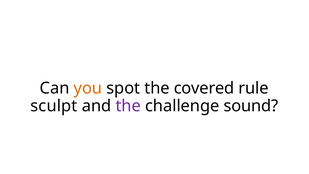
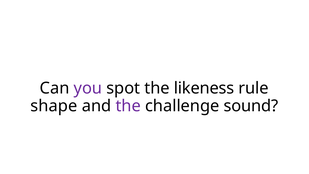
you colour: orange -> purple (88, 88)
covered: covered -> likeness (204, 88)
sculpt: sculpt -> shape (54, 106)
